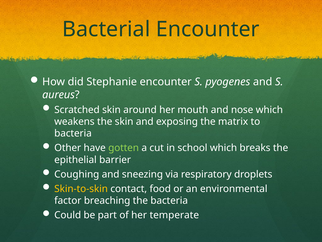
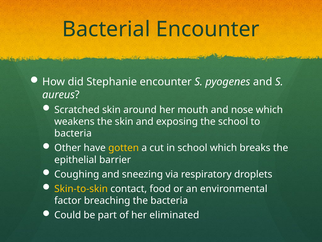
the matrix: matrix -> school (233, 121)
gotten colour: light green -> yellow (124, 148)
temperate: temperate -> eliminated (174, 215)
